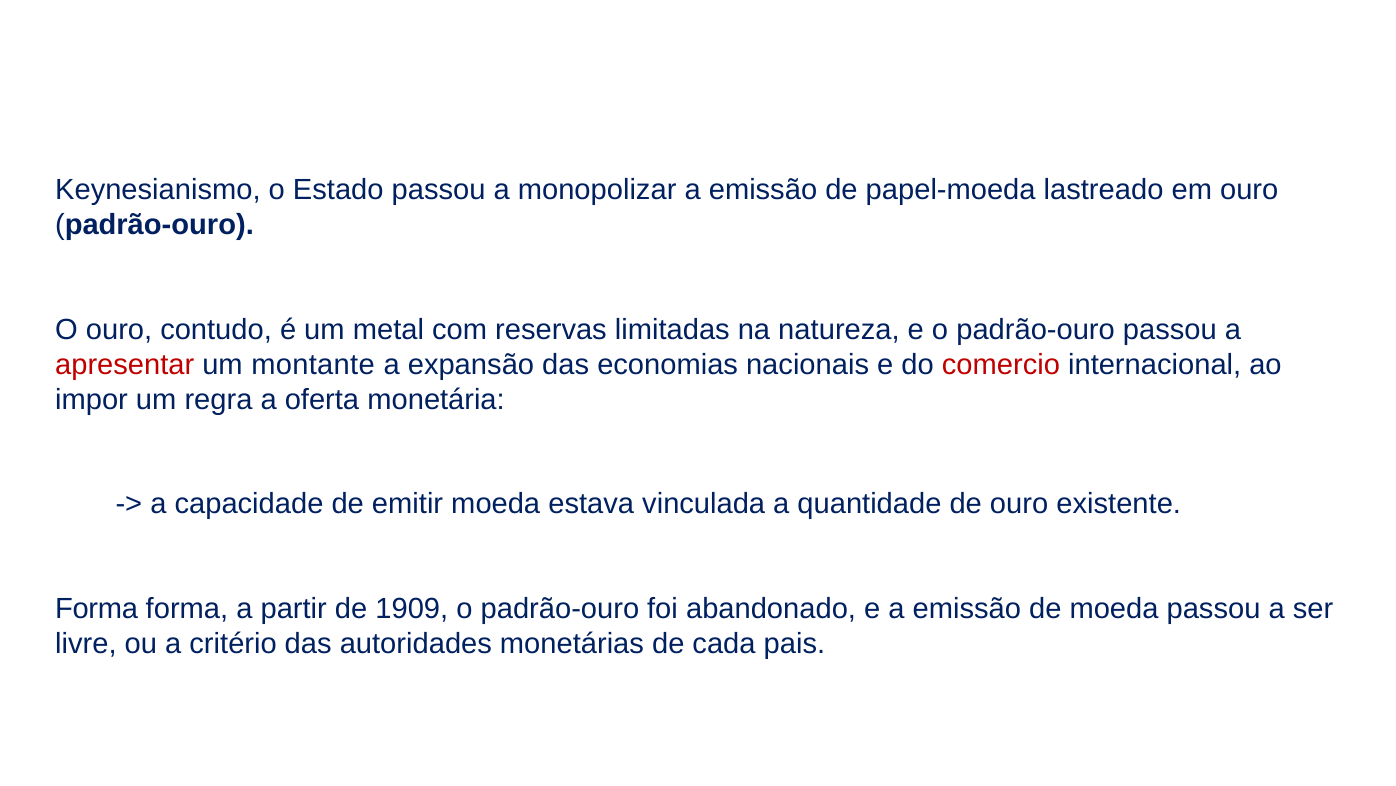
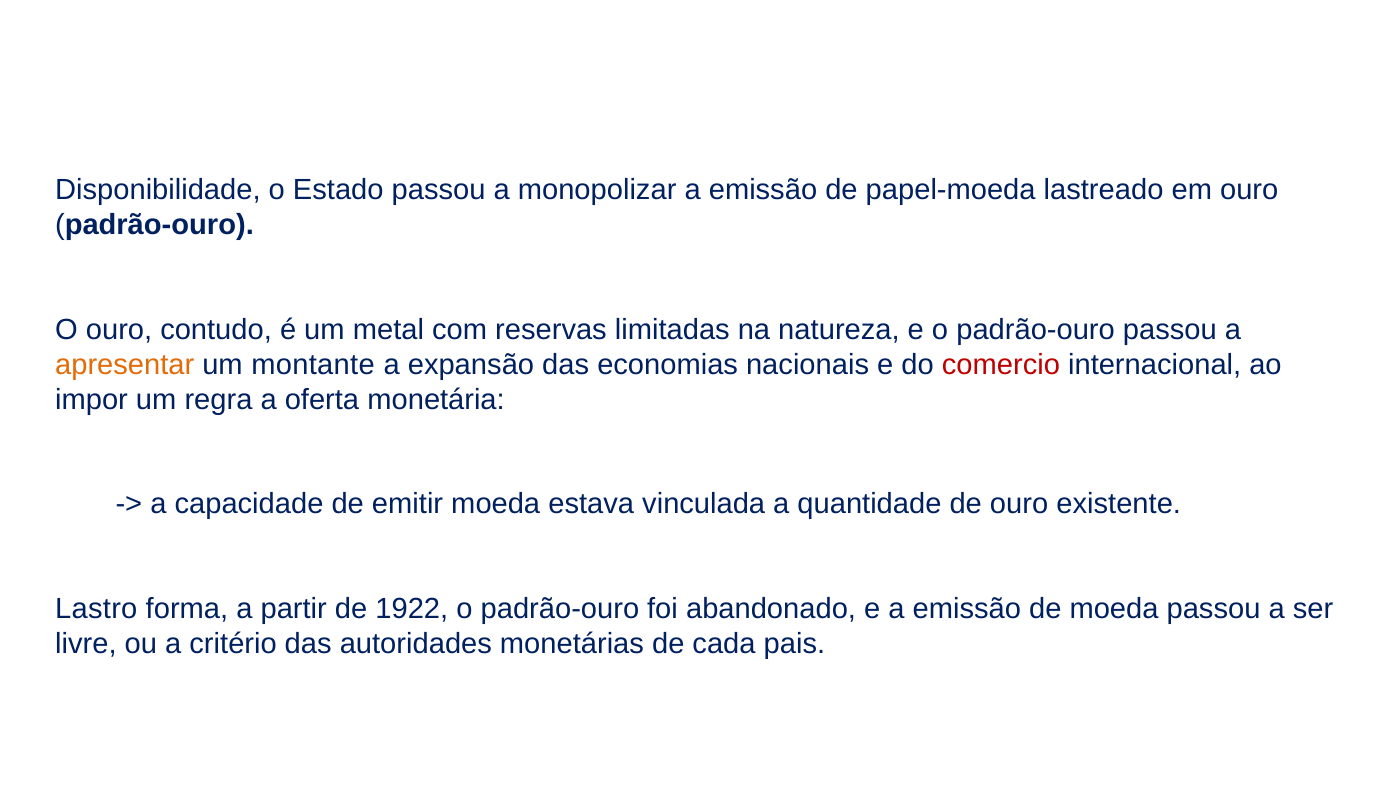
Keynesianismo: Keynesianismo -> Disponibilidade (158, 190)
apresentar colour: red -> orange (125, 364)
Forma: Forma -> Lastro (96, 609)
1909: 1909 -> 1922 (412, 609)
